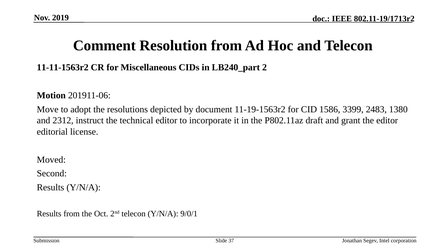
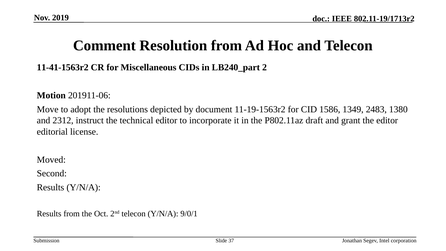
11-11-1563r2: 11-11-1563r2 -> 11-41-1563r2 (63, 67)
3399: 3399 -> 1349 (353, 109)
